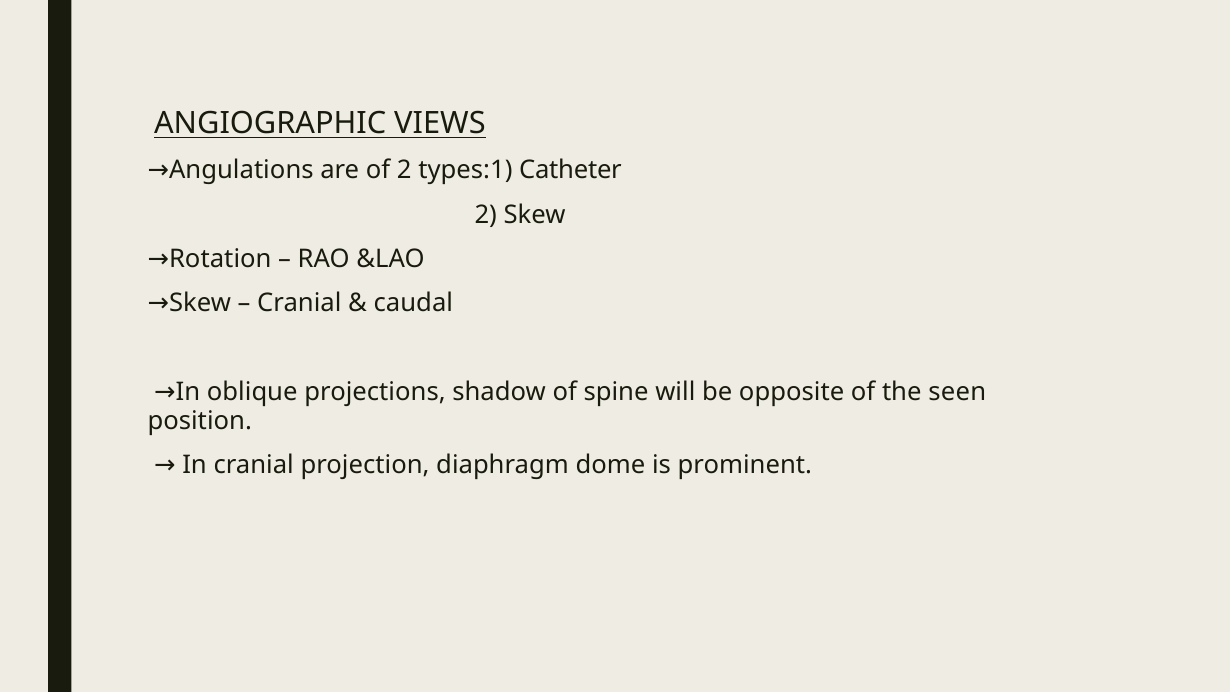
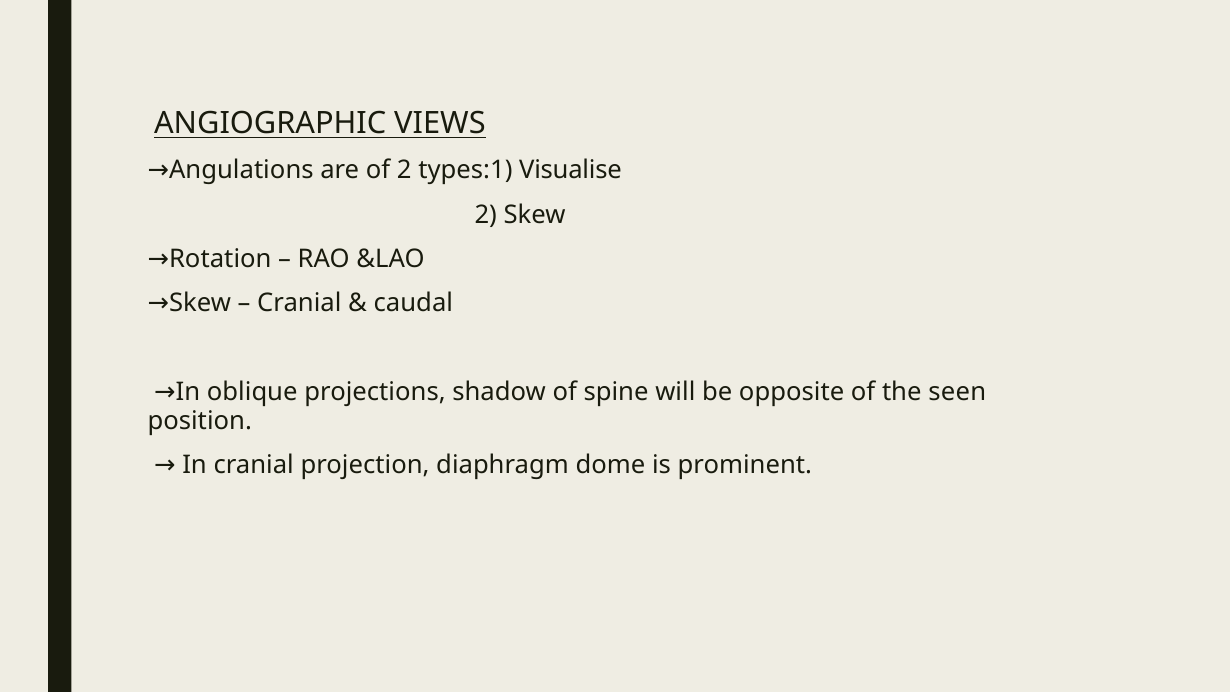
Catheter: Catheter -> Visualise (570, 170)
